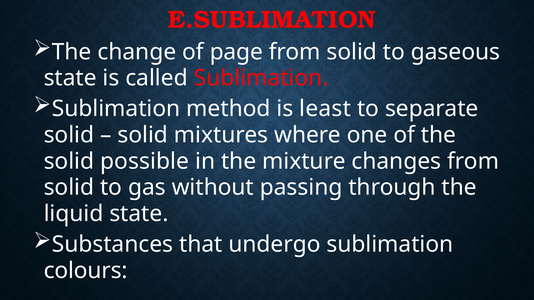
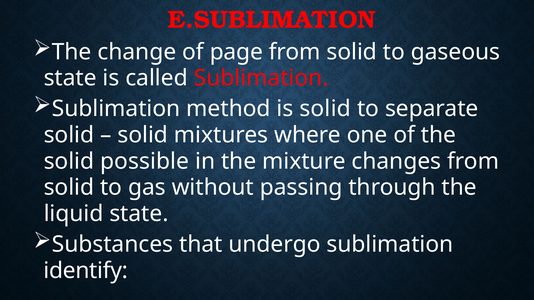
is least: least -> solid (325, 109)
colours: colours -> identify (86, 271)
